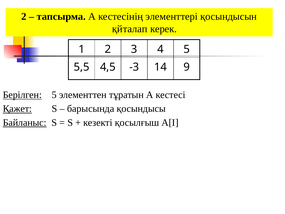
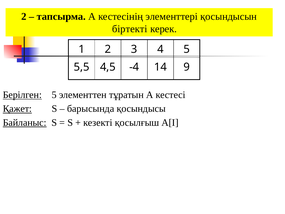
қйталап: қйталап -> біртекті (130, 29)
-3: -3 -> -4 (134, 67)
